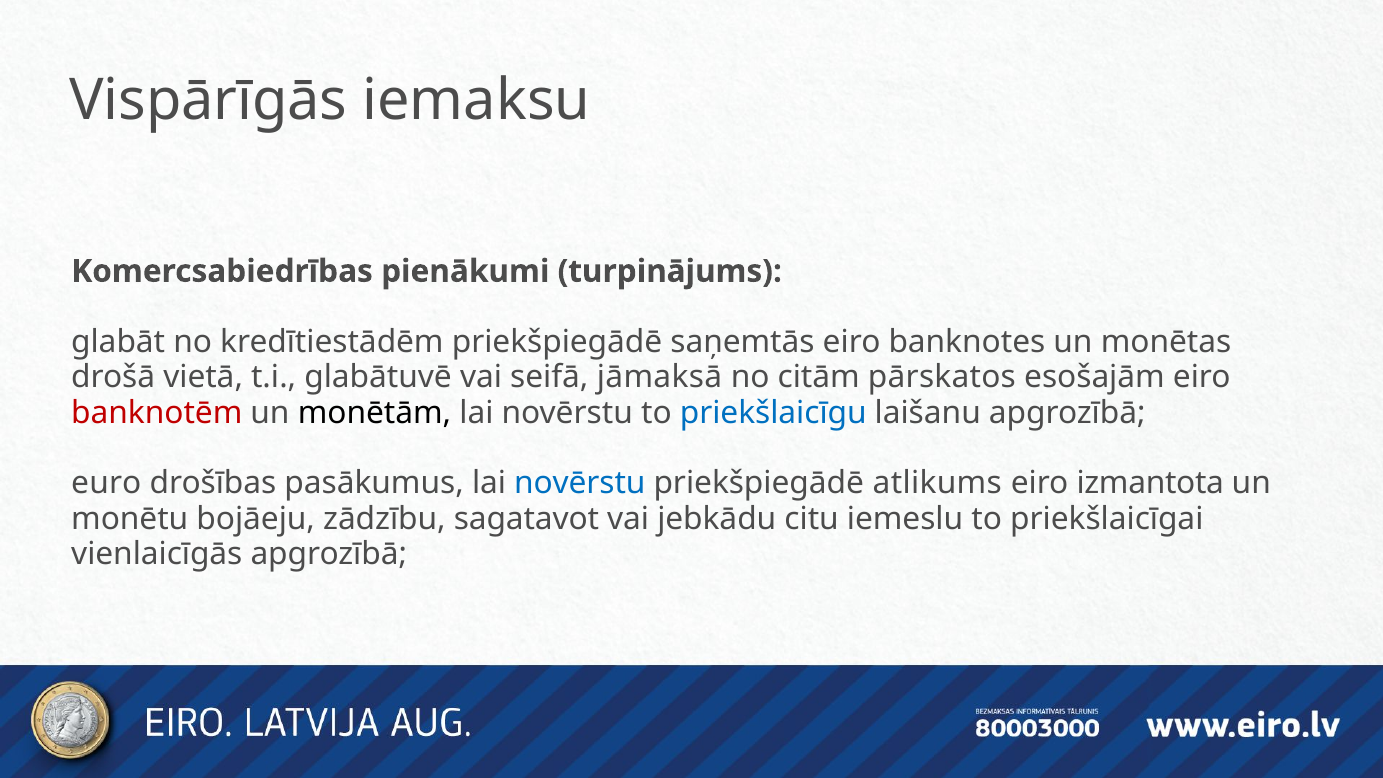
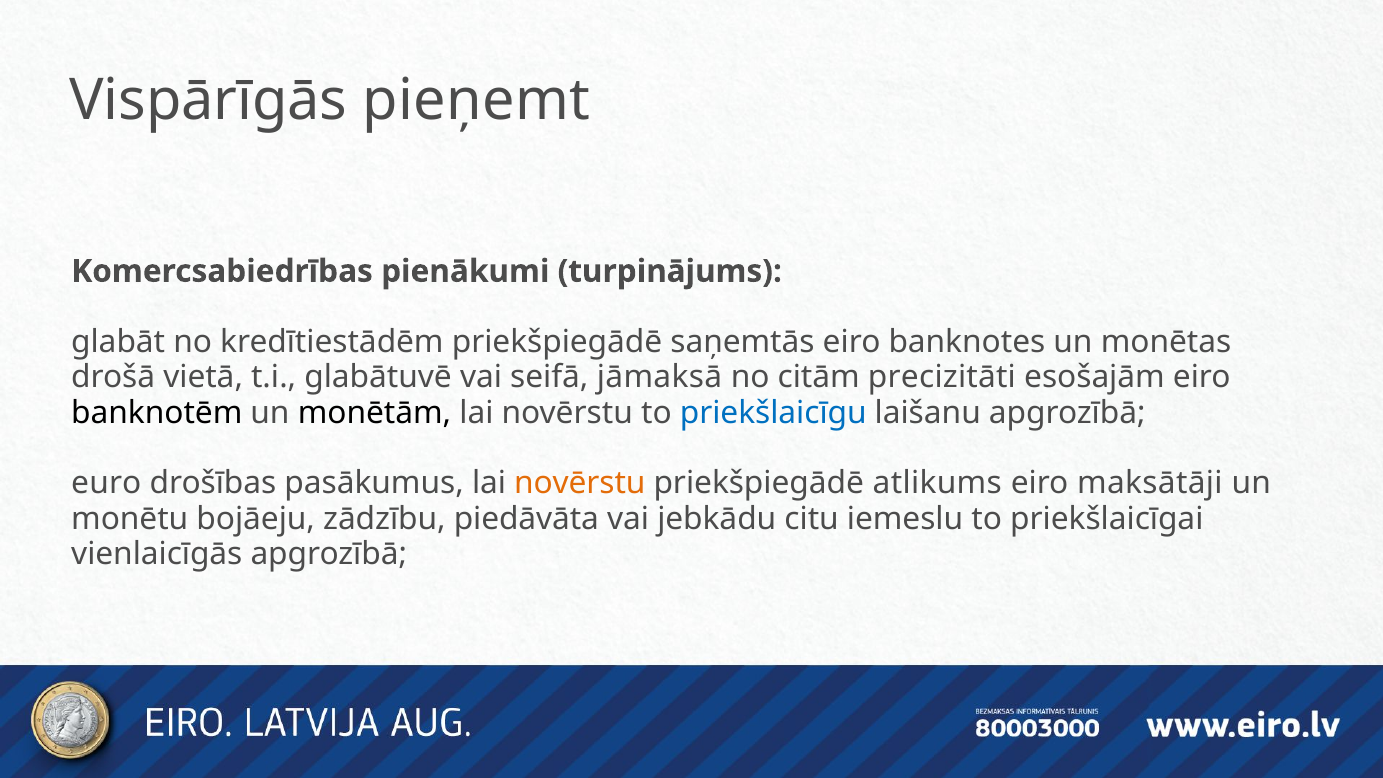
iemaksu: iemaksu -> pieņemt (476, 101)
pārskatos: pārskatos -> precizitāti (942, 377)
banknotēm colour: red -> black (157, 413)
novērstu colour: blue -> orange (580, 484)
izmantota: izmantota -> maksātāji (1150, 484)
sagatavot: sagatavot -> piedāvāta (526, 519)
